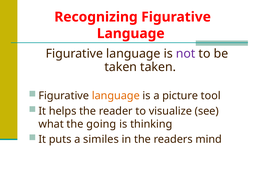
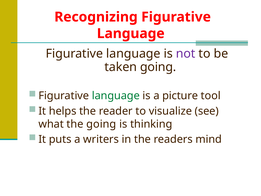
taken taken: taken -> going (158, 67)
language colour: orange -> green (116, 95)
similes: similes -> writers (101, 139)
